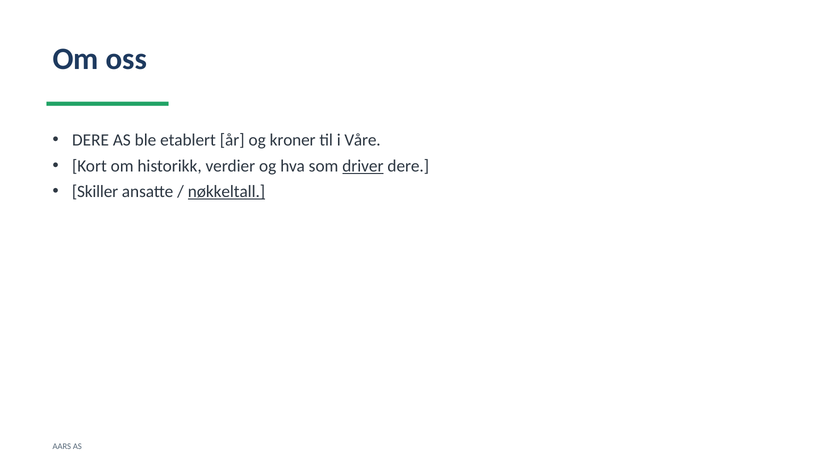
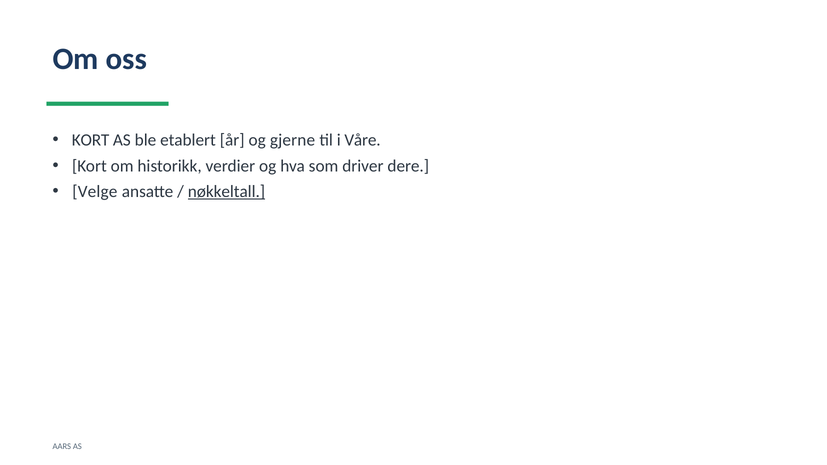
DERE: DERE -> KORT (91, 140)
kroner: kroner -> gjerne (293, 140)
driver underline: present -> none (363, 166)
Skiller: Skiller -> Velge (95, 192)
